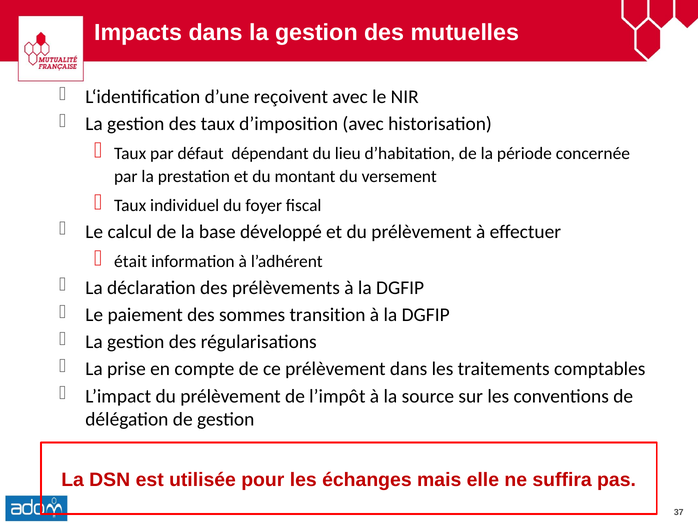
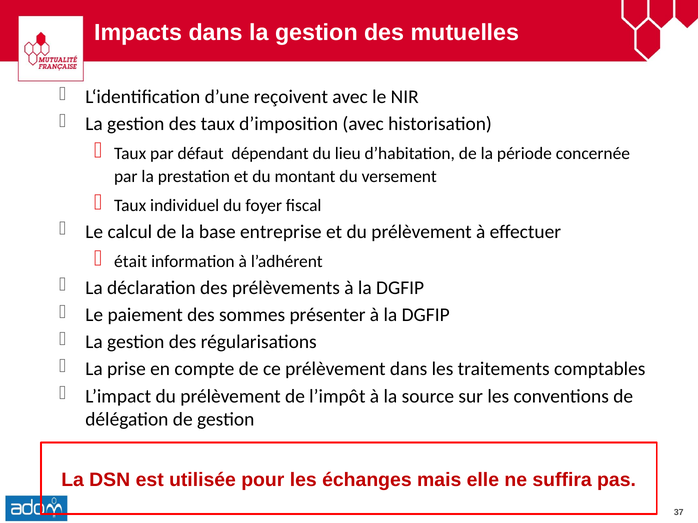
développé: développé -> entreprise (281, 232)
transition: transition -> présenter (328, 315)
